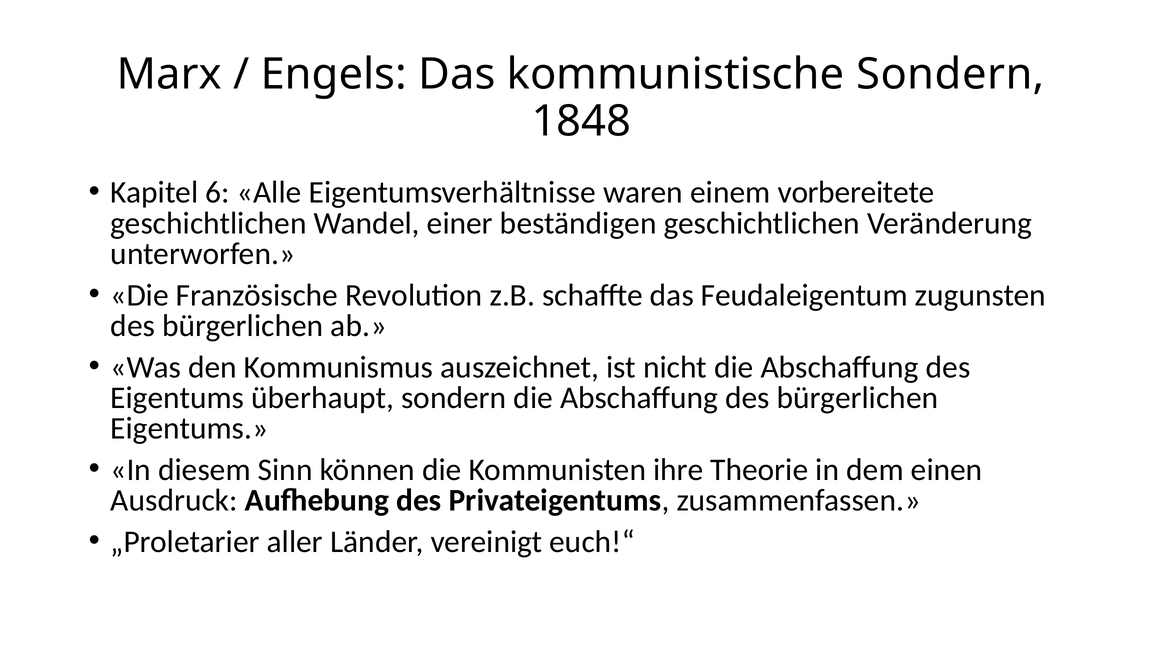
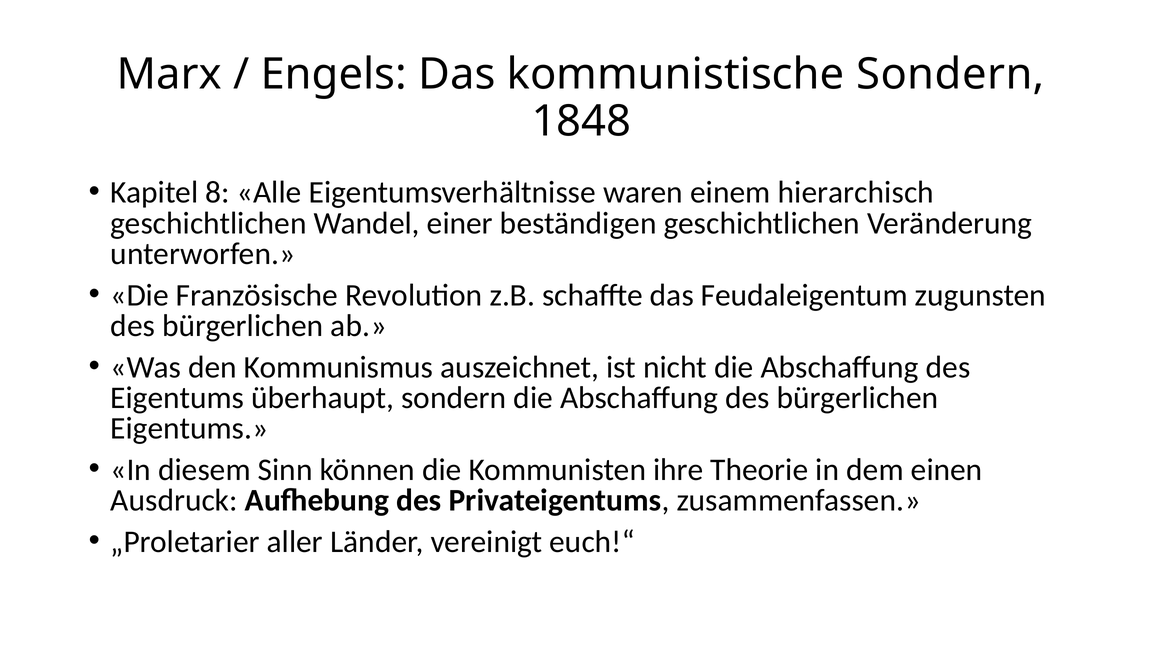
6: 6 -> 8 (218, 193)
vorbereitete: vorbereitete -> hierarchisch (856, 193)
